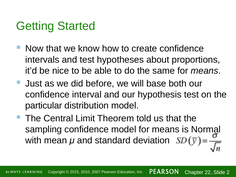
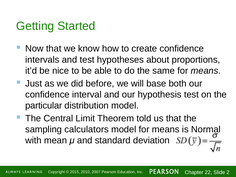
sampling confidence: confidence -> calculators (87, 129)
